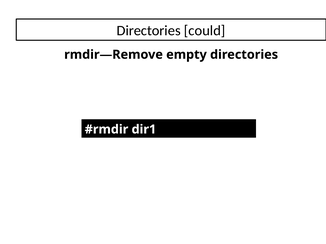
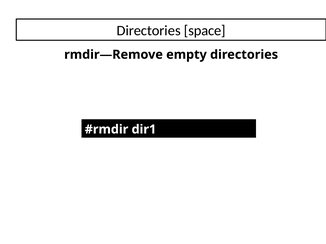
could: could -> space (205, 31)
